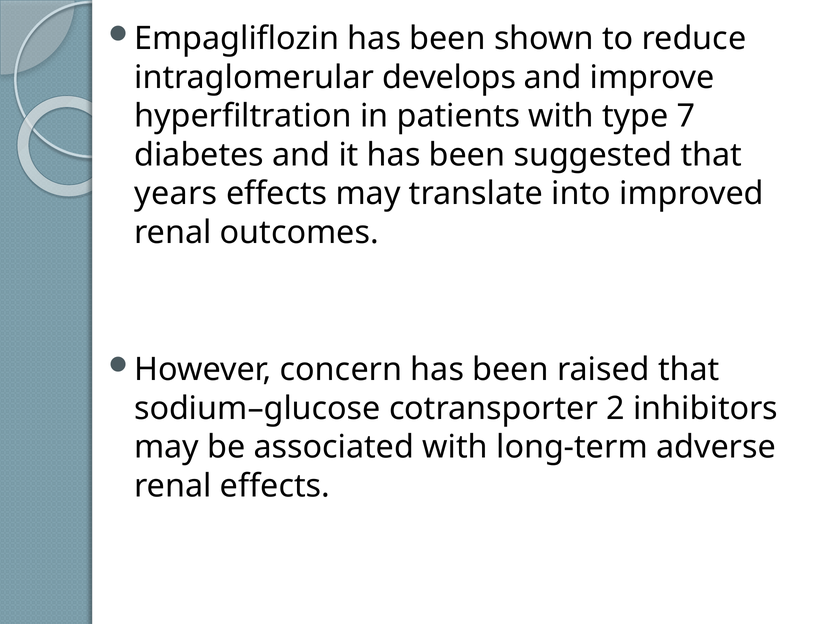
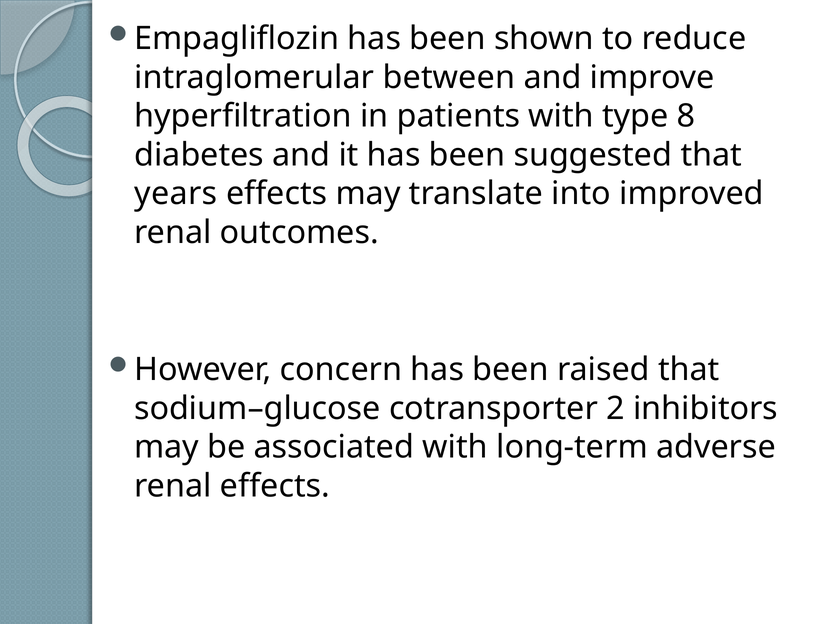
develops: develops -> between (449, 77)
7: 7 -> 8 (686, 116)
